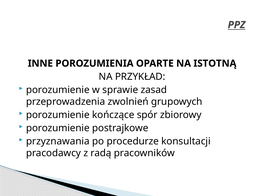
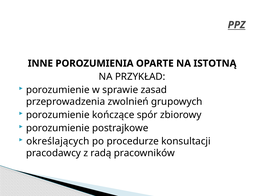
przyznawania: przyznawania -> określających (58, 141)
